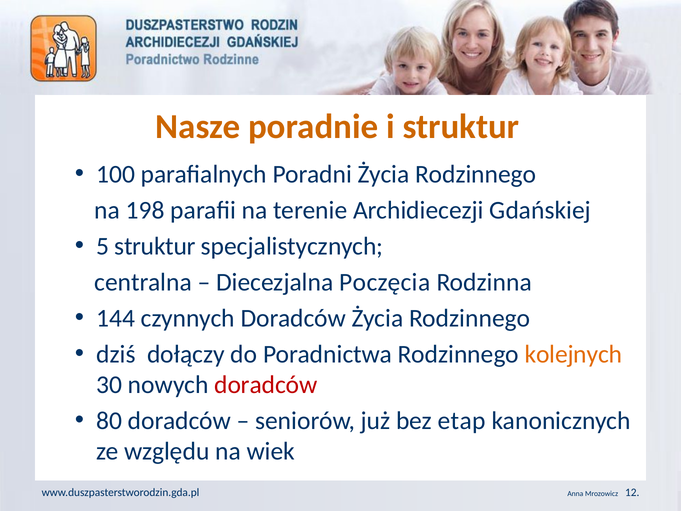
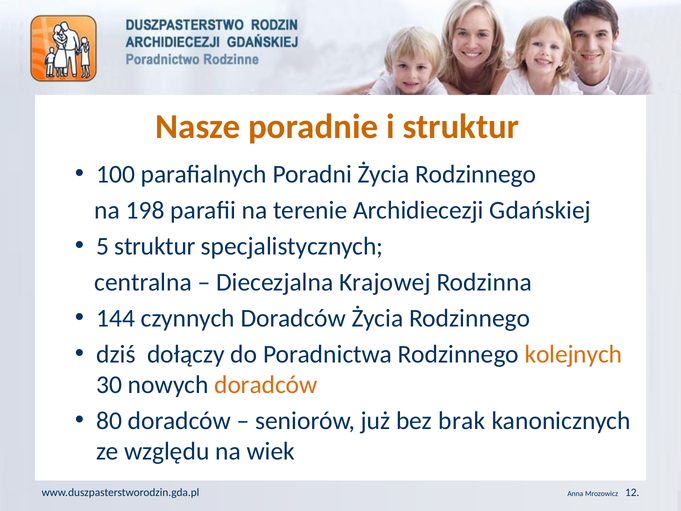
Poczęcia: Poczęcia -> Krajowej (385, 282)
doradców colour: red -> orange (266, 385)
etap: etap -> brak (462, 421)
